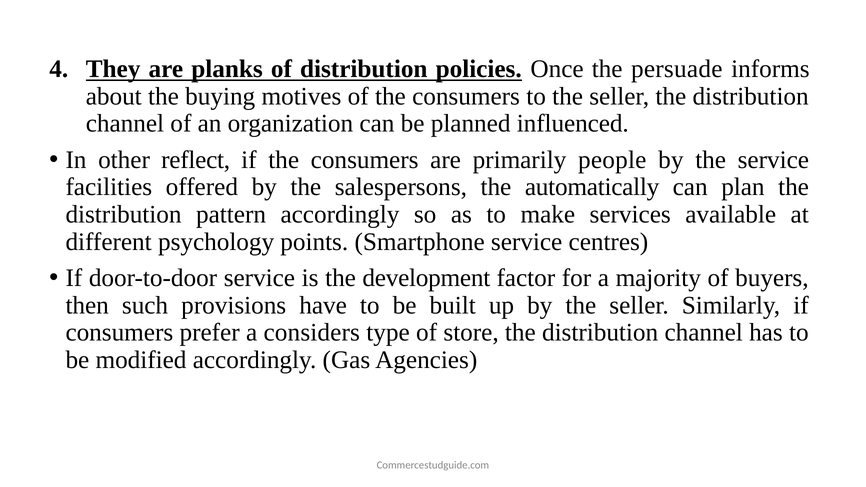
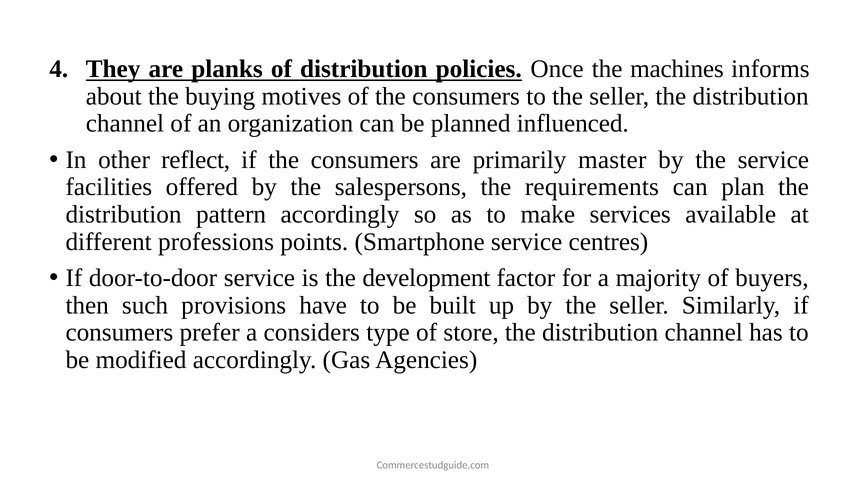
persuade: persuade -> machines (677, 69)
people: people -> master (612, 160)
automatically: automatically -> requirements (592, 187)
psychology: psychology -> professions (216, 242)
